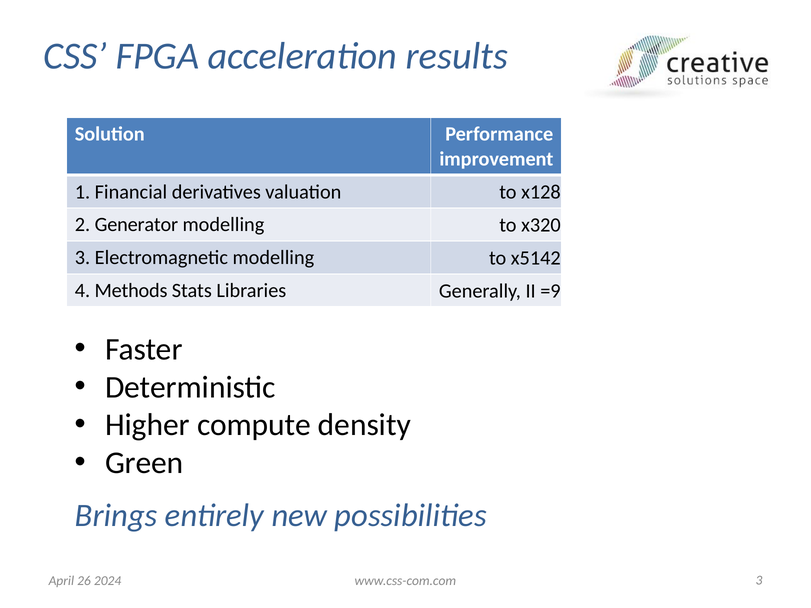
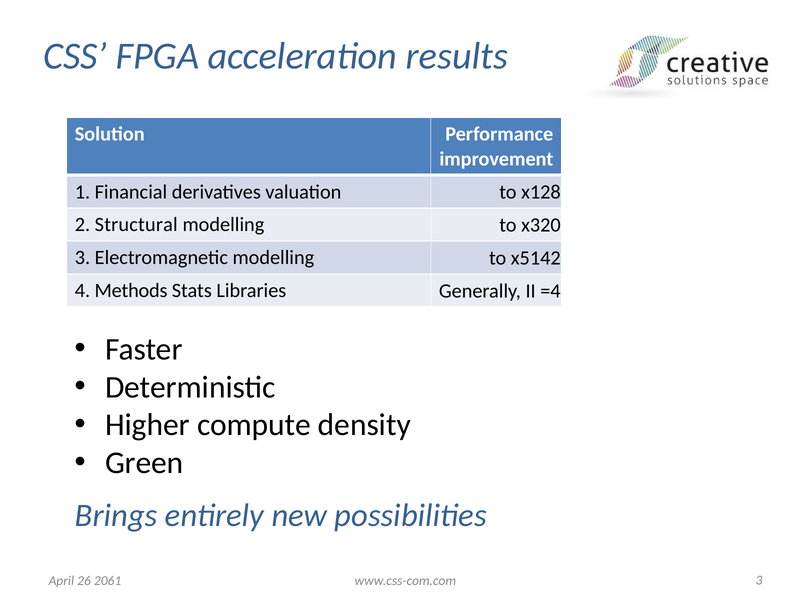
Generator: Generator -> Structural (136, 225)
=9: =9 -> =4 (550, 291)
2024: 2024 -> 2061 (108, 581)
